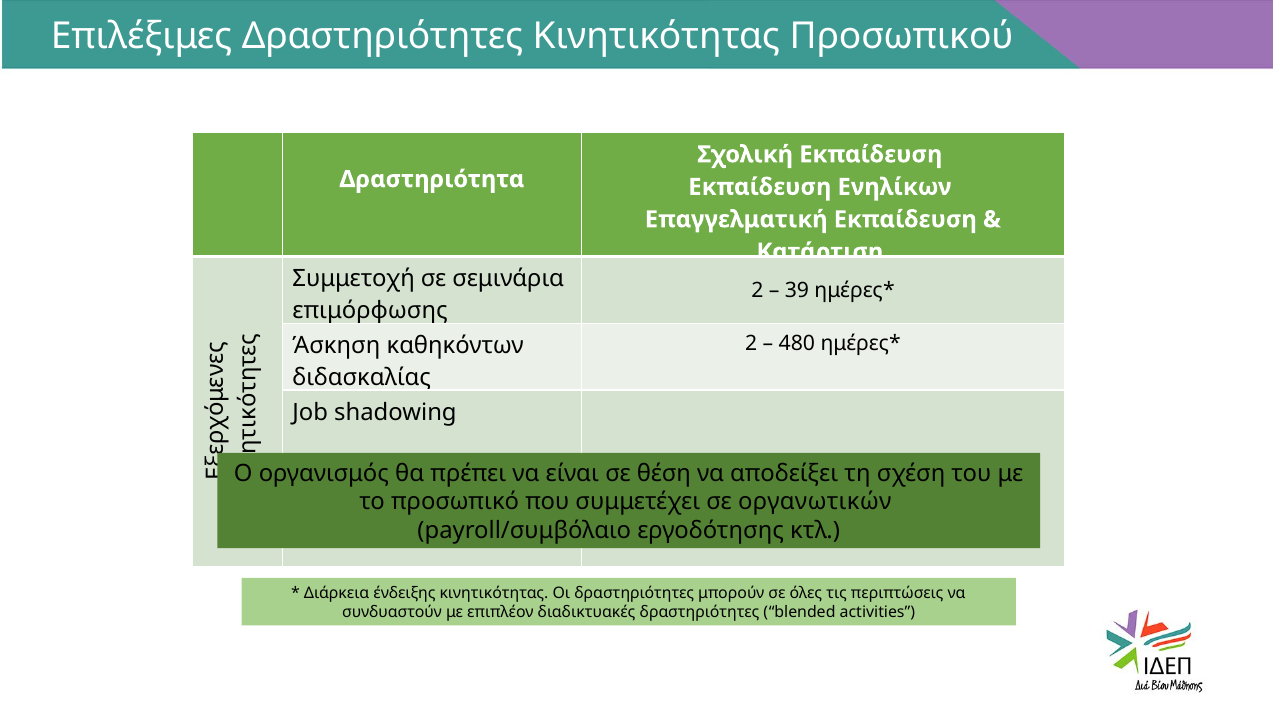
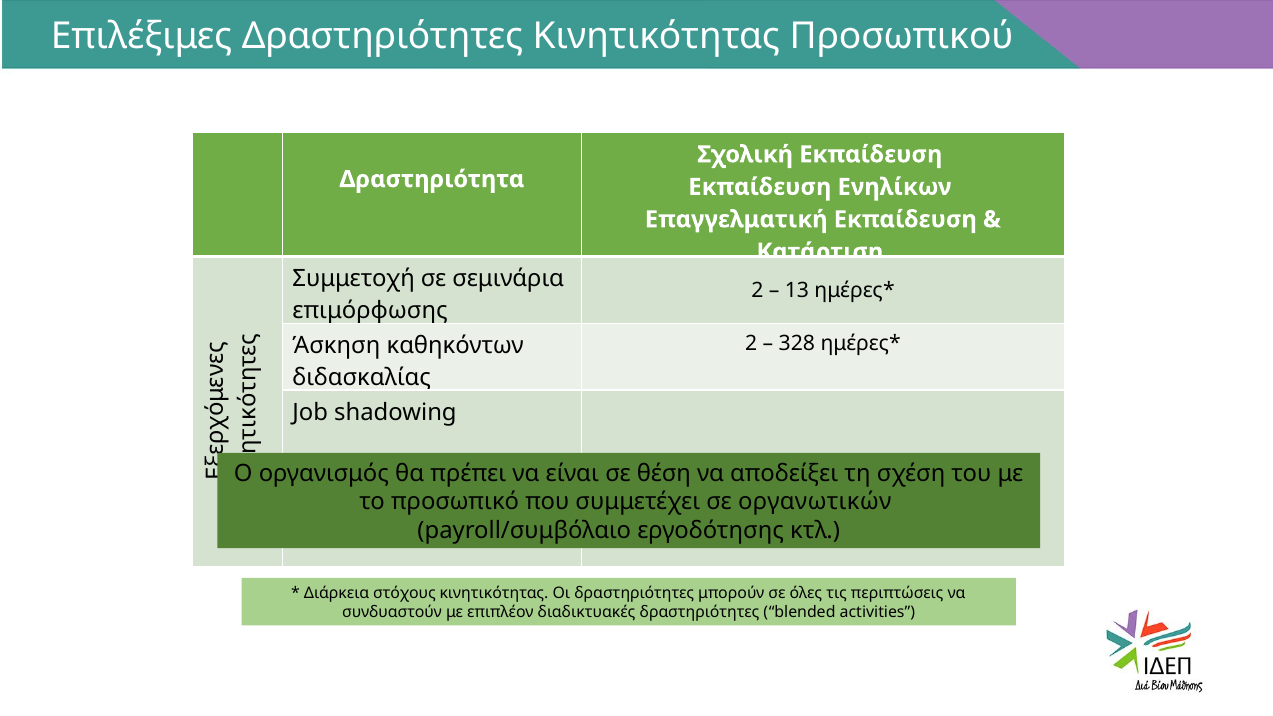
39: 39 -> 13 (797, 291)
480: 480 -> 328 (797, 344)
ένδειξης: ένδειξης -> στόχους (405, 593)
